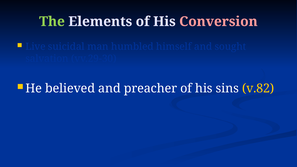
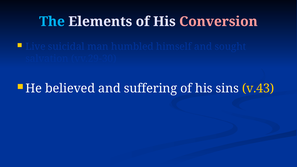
The colour: light green -> light blue (52, 22)
preacher: preacher -> suffering (151, 88)
v.82: v.82 -> v.43 (258, 88)
